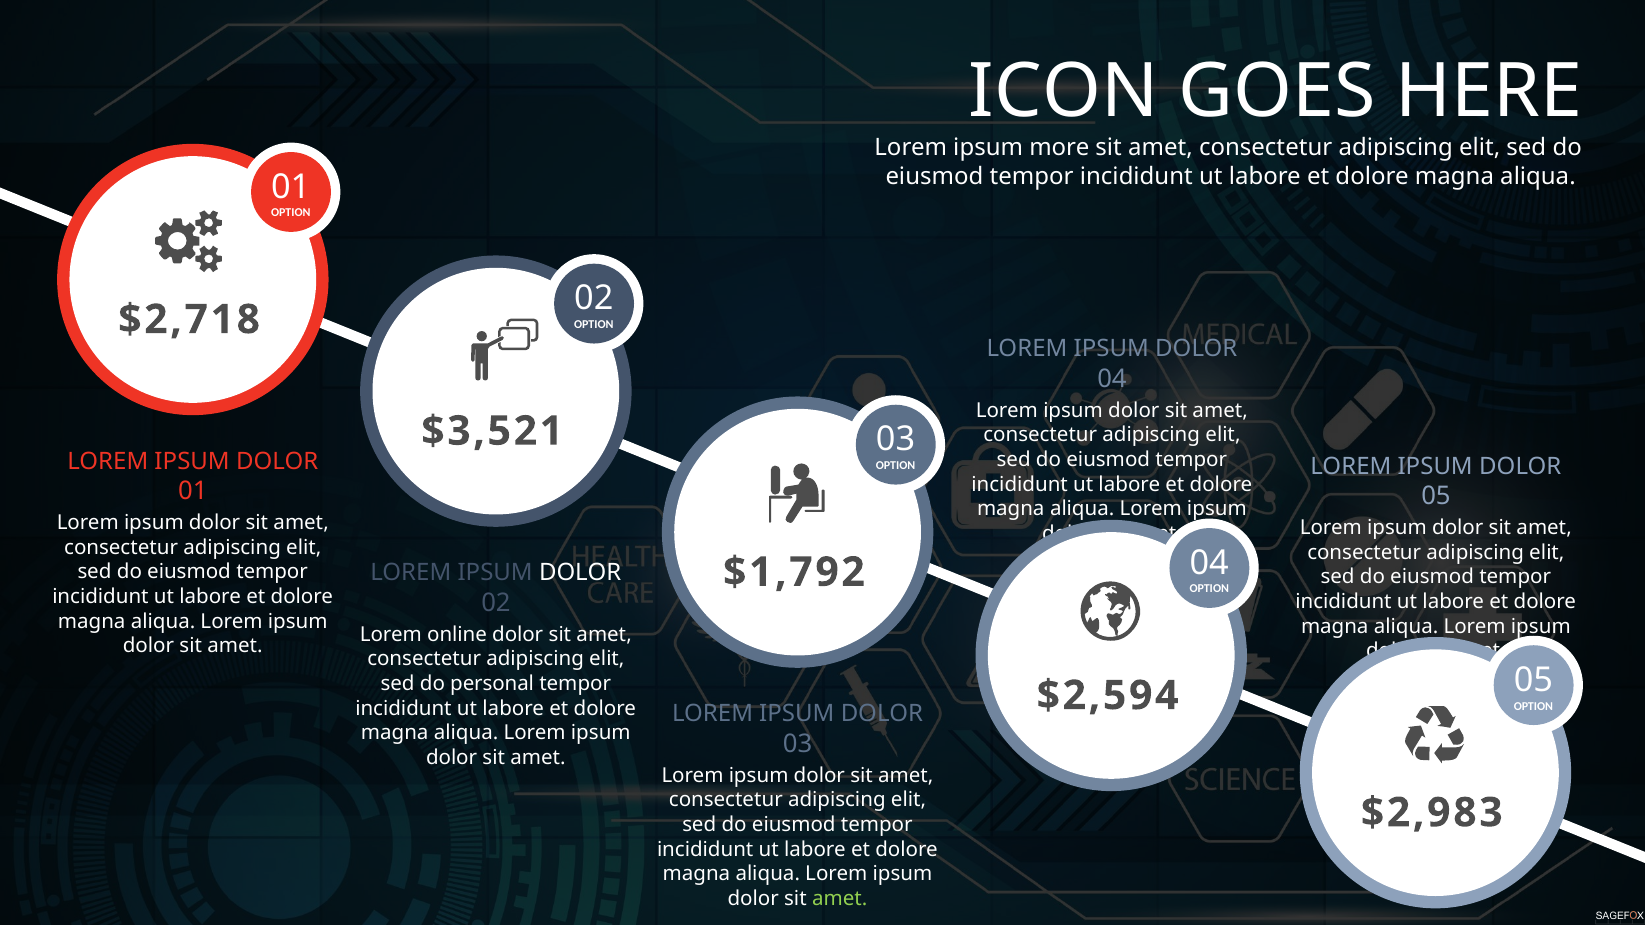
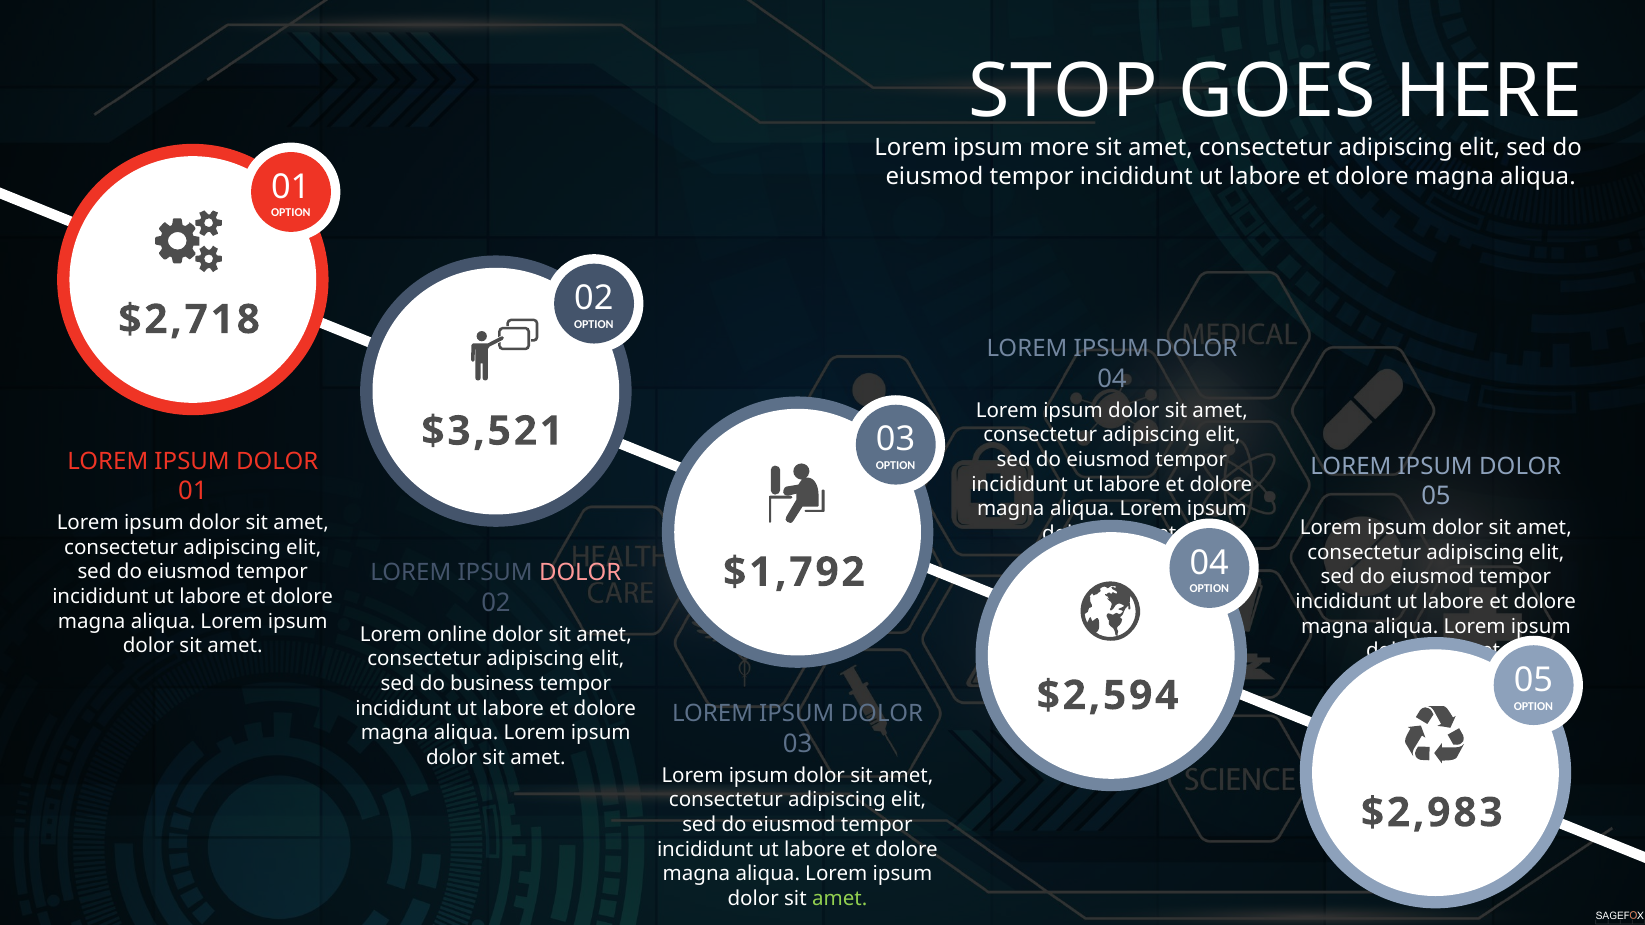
ICON: ICON -> STOP (1063, 91)
DOLOR colour: white -> pink (580, 573)
personal: personal -> business (492, 684)
